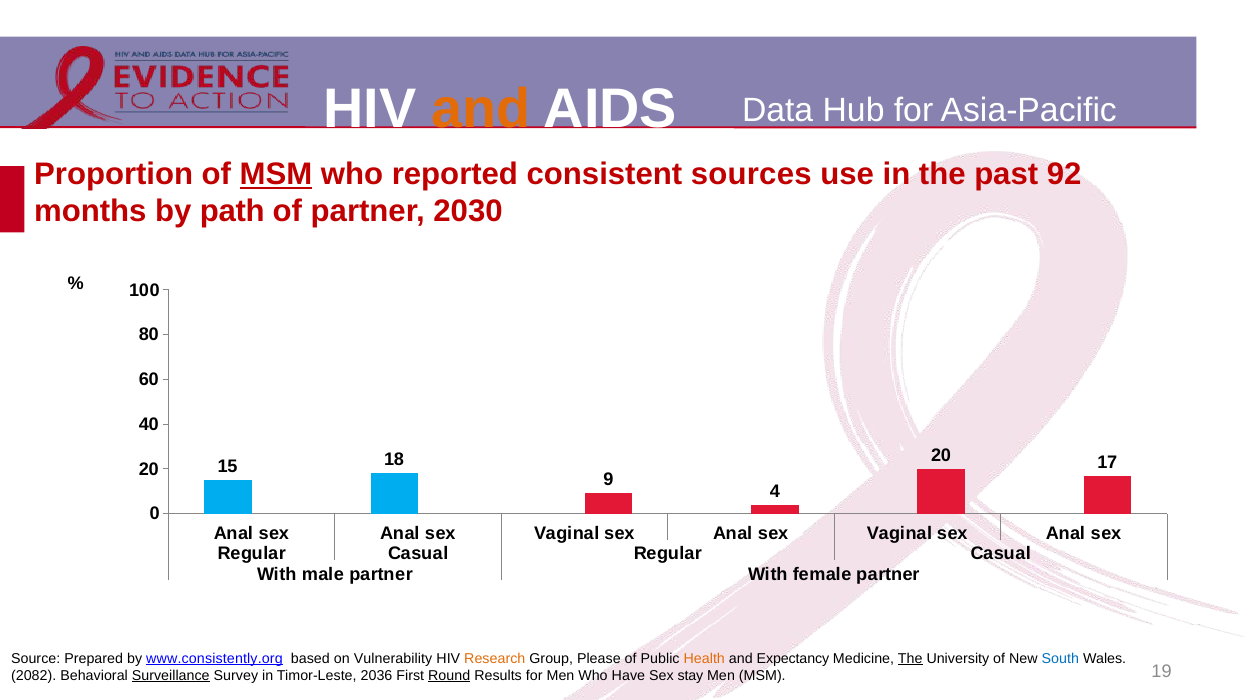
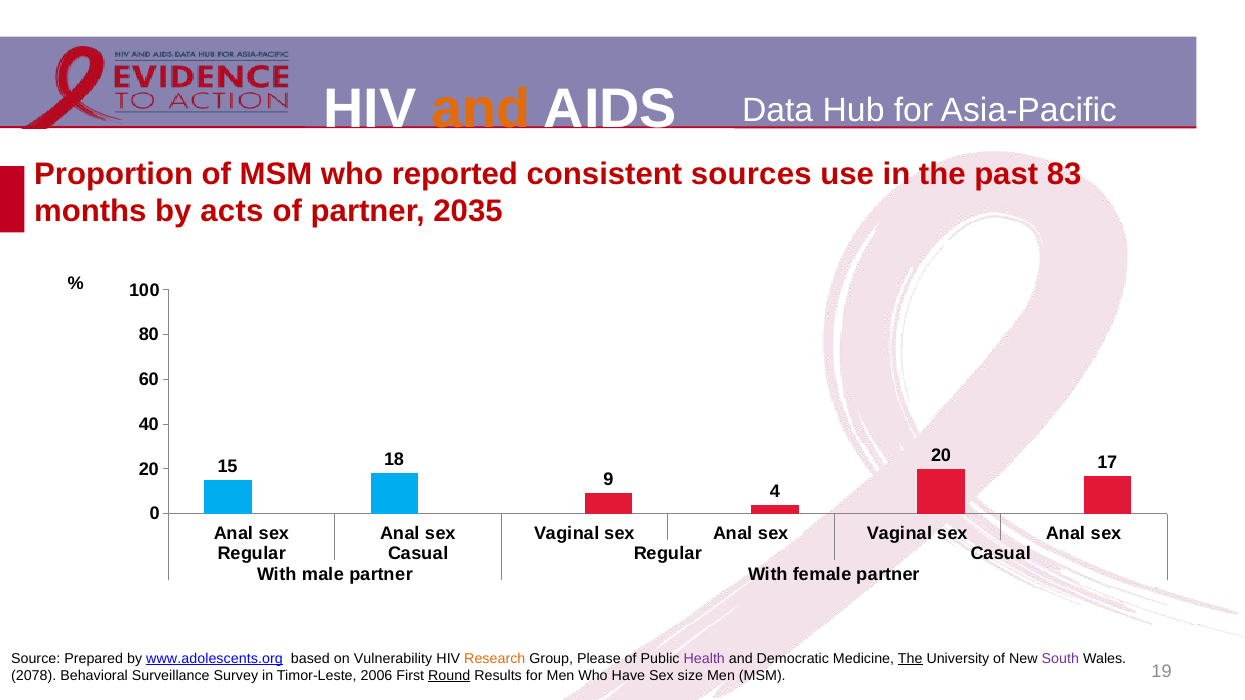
MSM underline: present -> none (276, 174)
92: 92 -> 83 (1064, 174)
path: path -> acts (232, 212)
2030: 2030 -> 2035 (468, 212)
www.consistently.org: www.consistently.org -> www.adolescents.org (215, 659)
Health colour: orange -> purple (704, 659)
Expectancy: Expectancy -> Democratic (793, 659)
South colour: blue -> purple (1060, 659)
2082: 2082 -> 2078 (34, 676)
Surveillance underline: present -> none (171, 676)
2036: 2036 -> 2006 (377, 676)
stay: stay -> size (690, 676)
